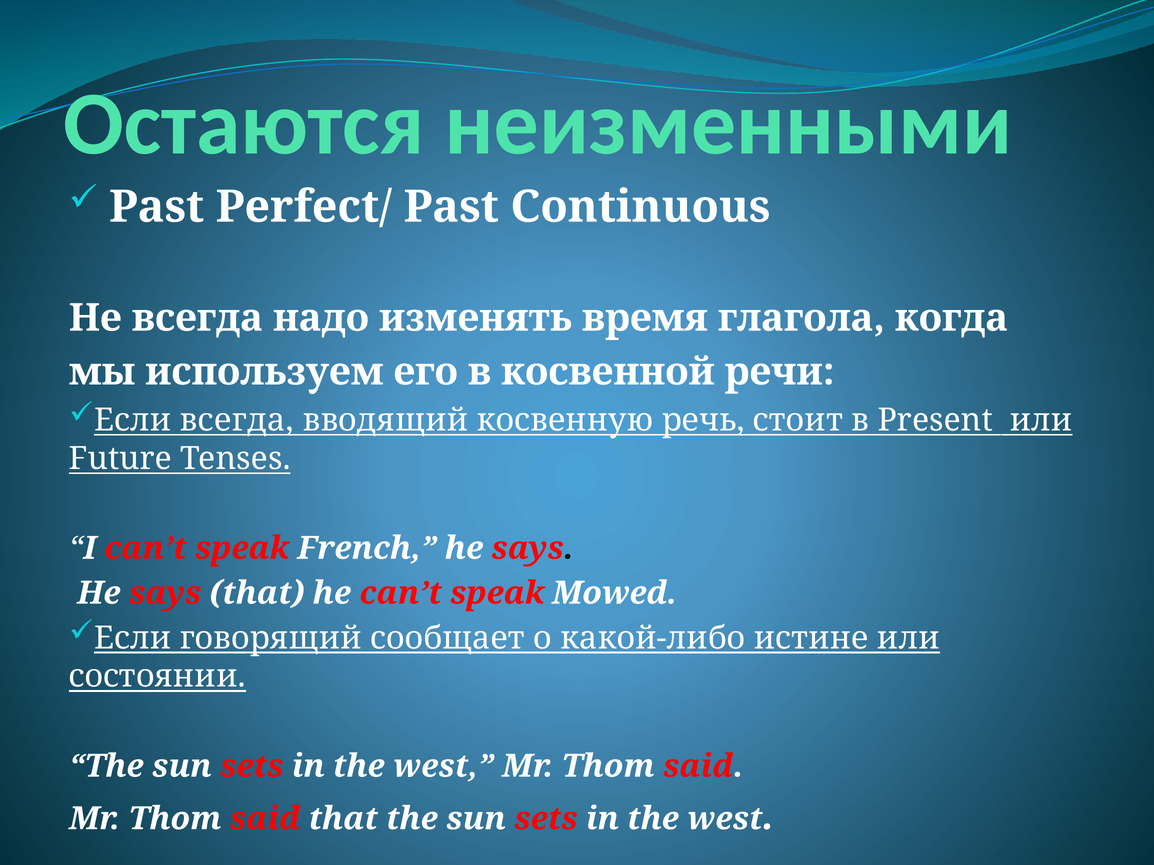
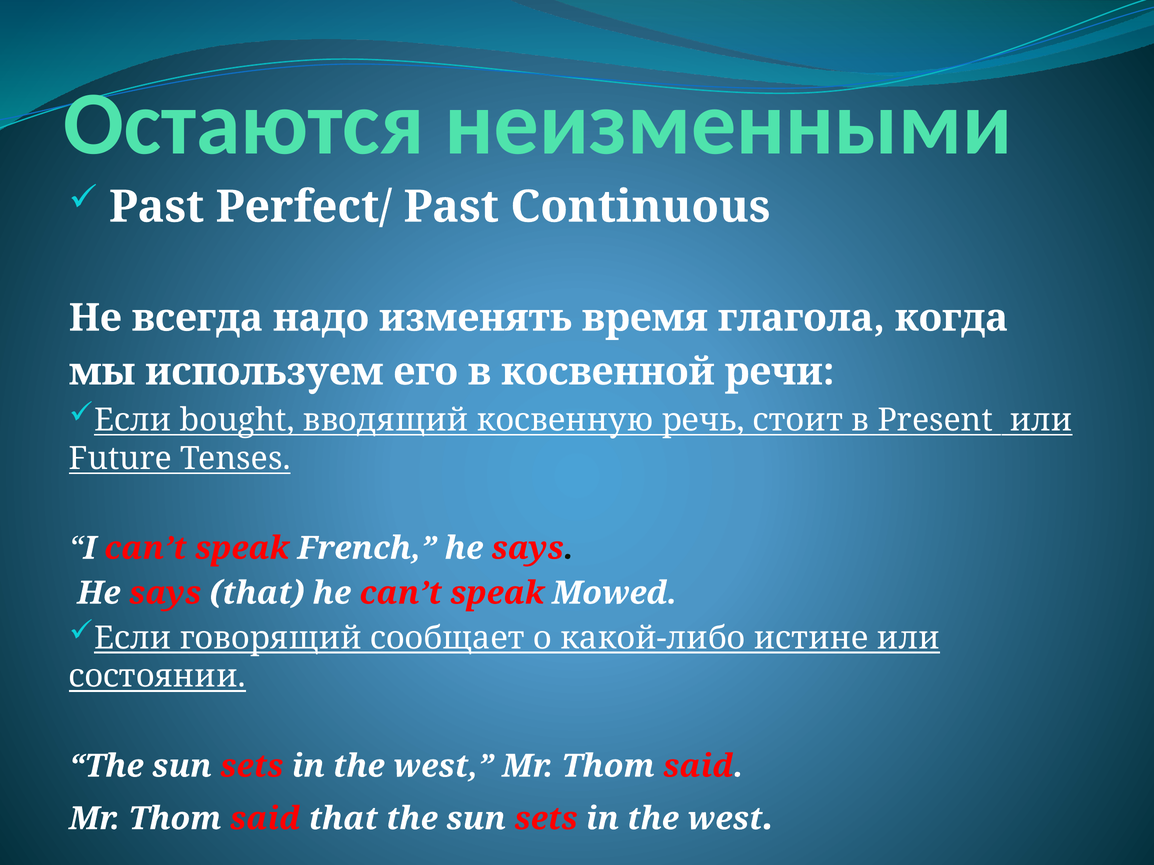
Если всегда: всегда -> bought (237, 420)
